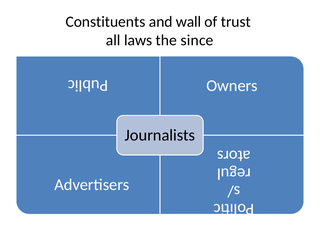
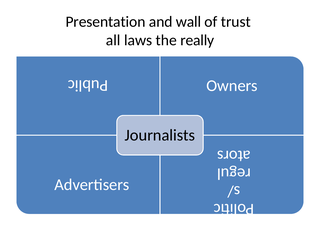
Constituents: Constituents -> Presentation (105, 22)
since: since -> really (197, 40)
